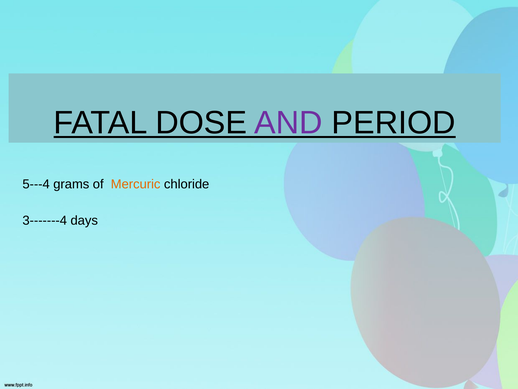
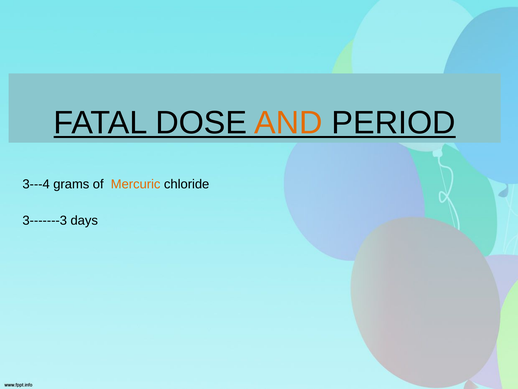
AND colour: purple -> orange (288, 123)
5---4: 5---4 -> 3---4 (36, 184)
3-------4: 3-------4 -> 3-------3 (45, 220)
